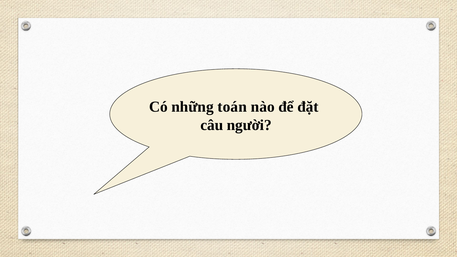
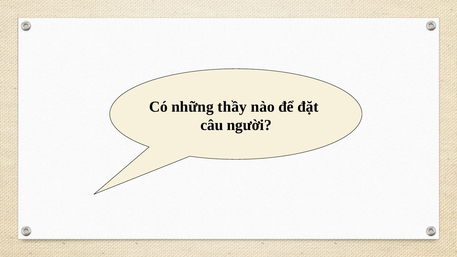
toán: toán -> thầy (232, 107)
